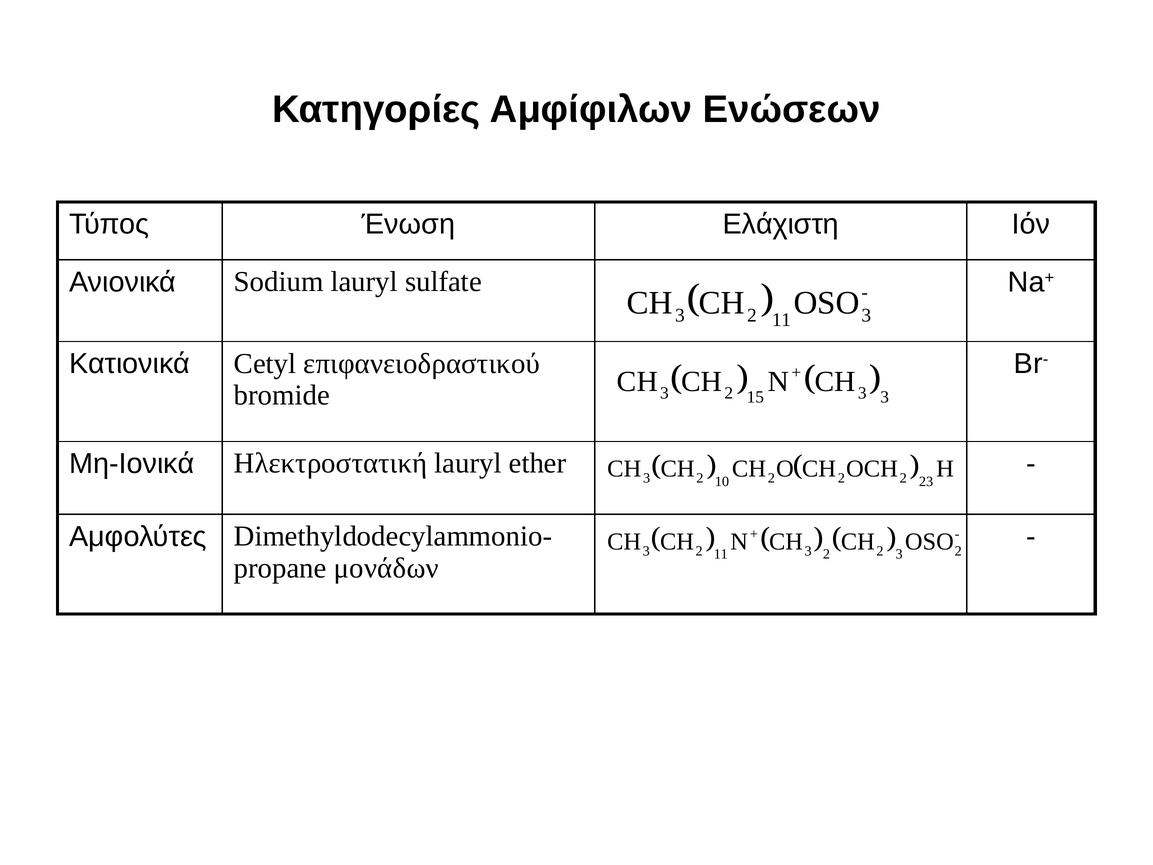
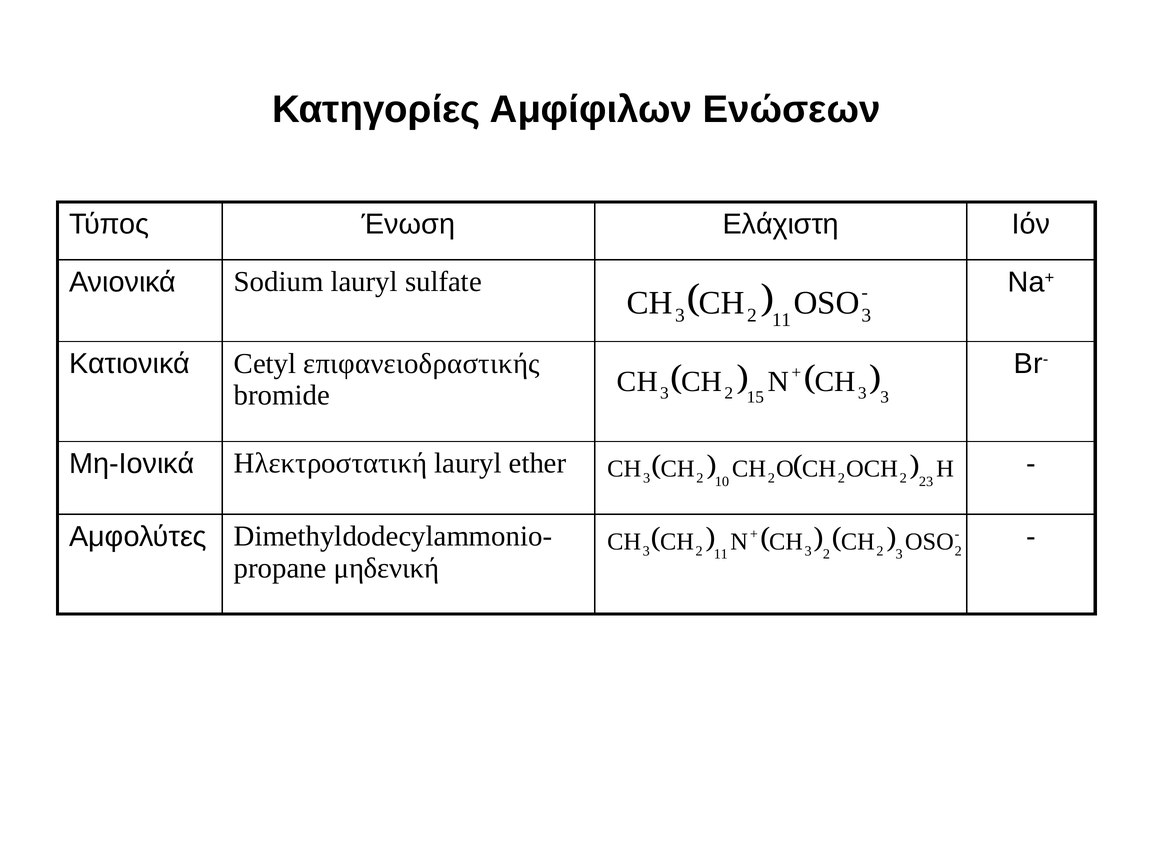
επιφανειοδραστικού: επιφανειοδραστικού -> επιφανειοδραστικής (422, 363)
μονάδων: μονάδων -> μηδενική (387, 568)
